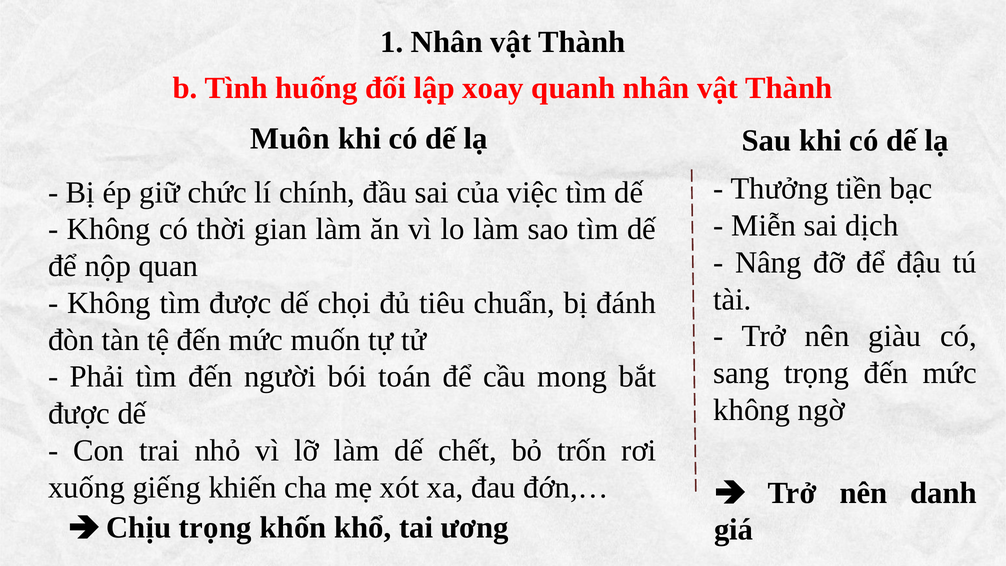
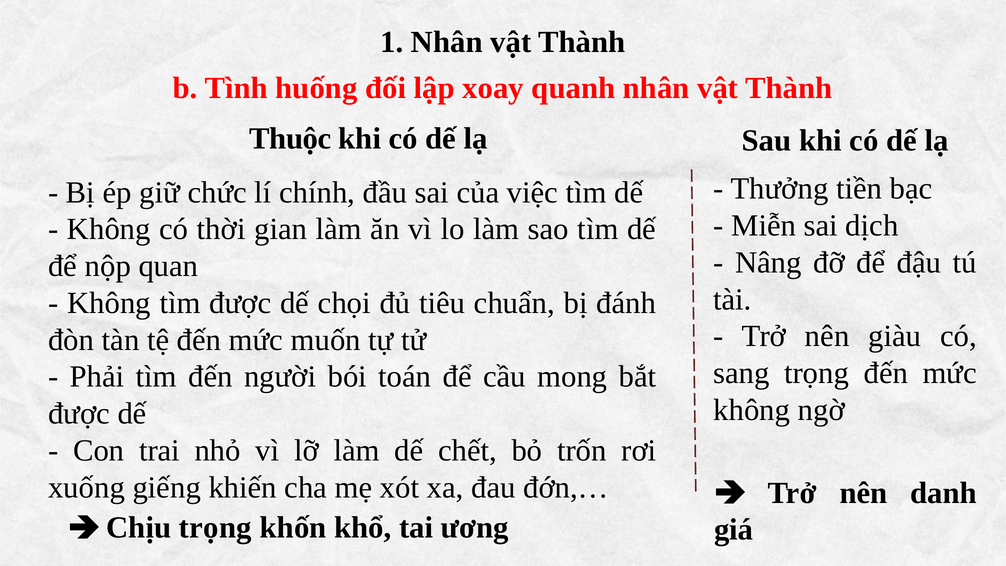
Muôn: Muôn -> Thuộc (290, 138)
